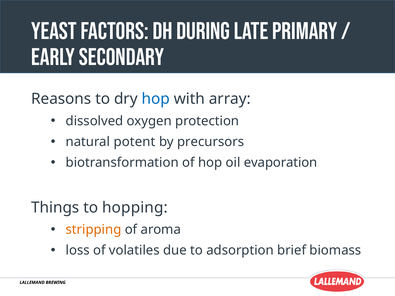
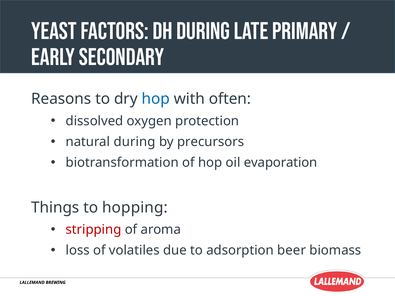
array: array -> often (230, 99)
natural potent: potent -> during (135, 142)
stripping colour: orange -> red (94, 230)
brief: brief -> beer (292, 251)
